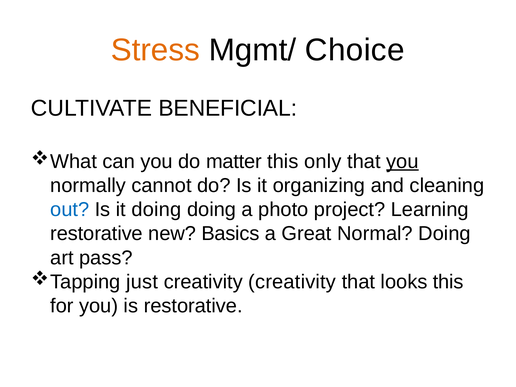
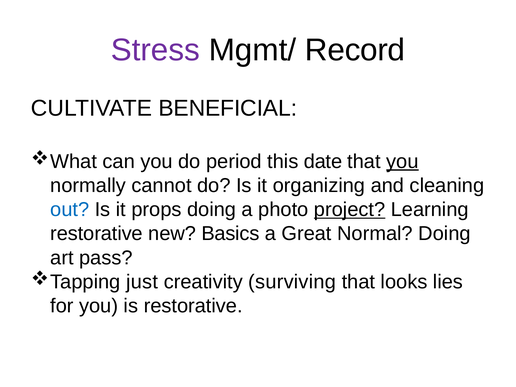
Stress colour: orange -> purple (155, 50)
Choice: Choice -> Record (355, 50)
matter: matter -> period (234, 161)
only: only -> date (323, 161)
it doing: doing -> props (156, 210)
project underline: none -> present (350, 210)
creativity creativity: creativity -> surviving (292, 282)
looks this: this -> lies (448, 282)
